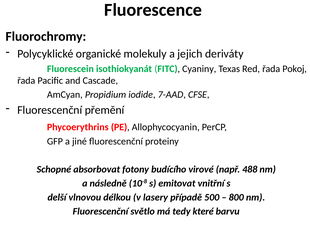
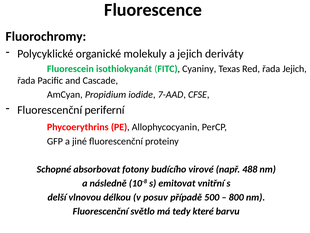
řada Pokoj: Pokoj -> Jejich (295, 69)
přemění: přemění -> periferní (105, 110)
lasery: lasery -> posuv (156, 197)
